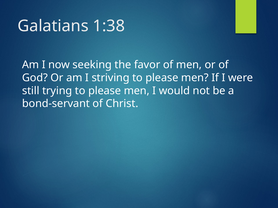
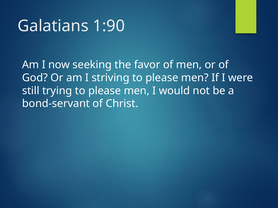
1:38: 1:38 -> 1:90 (109, 26)
